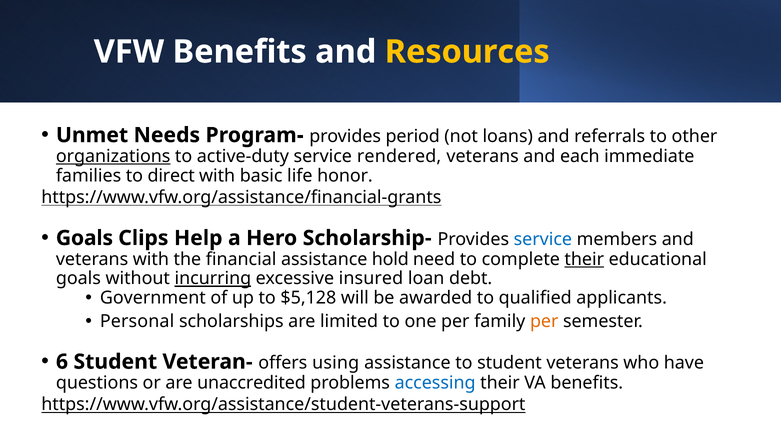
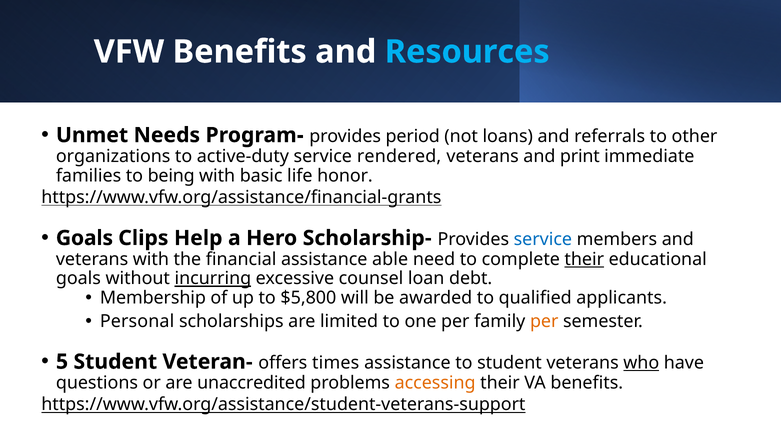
Resources colour: yellow -> light blue (467, 52)
organizations underline: present -> none (113, 156)
each: each -> print (580, 156)
direct: direct -> being (171, 175)
hold: hold -> able (390, 259)
insured: insured -> counsel (371, 278)
Government: Government -> Membership (153, 297)
$5,128: $5,128 -> $5,800 (308, 297)
6: 6 -> 5 (62, 361)
using: using -> times (336, 362)
who underline: none -> present (641, 362)
accessing colour: blue -> orange (435, 382)
